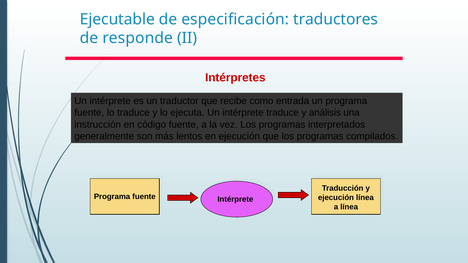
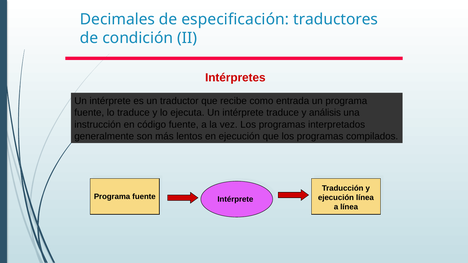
Ejecutable: Ejecutable -> Decimales (117, 19)
responde: responde -> condición (138, 38)
